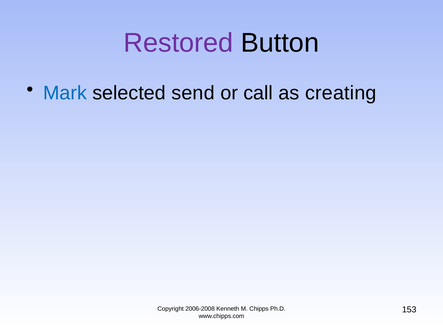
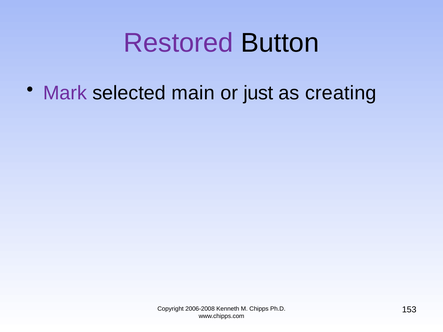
Mark colour: blue -> purple (65, 93)
send: send -> main (193, 93)
call: call -> just (258, 93)
